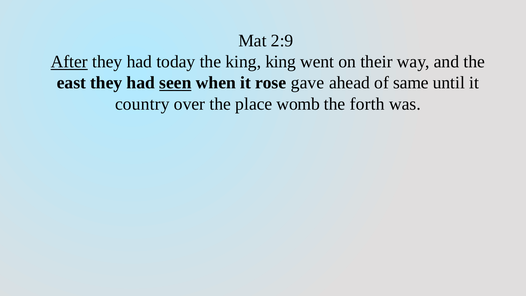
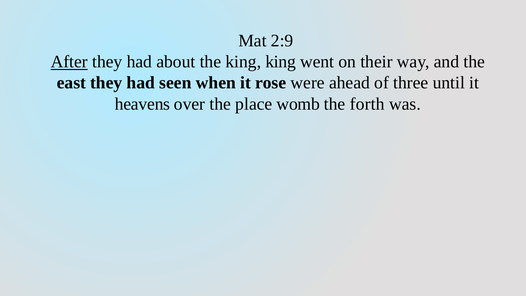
today: today -> about (176, 62)
seen underline: present -> none (175, 83)
gave: gave -> were (308, 83)
same: same -> three (411, 83)
country: country -> heavens (142, 104)
